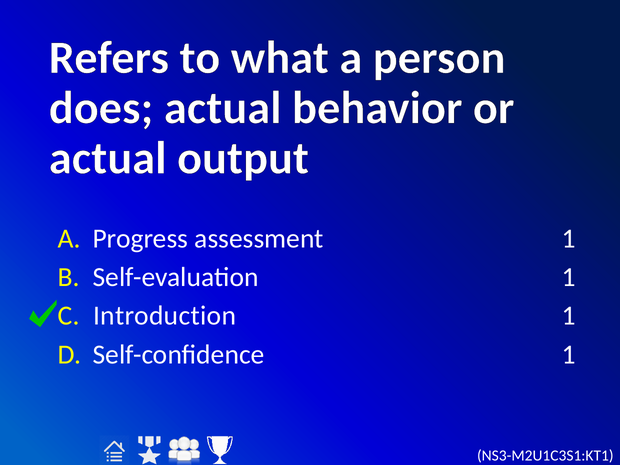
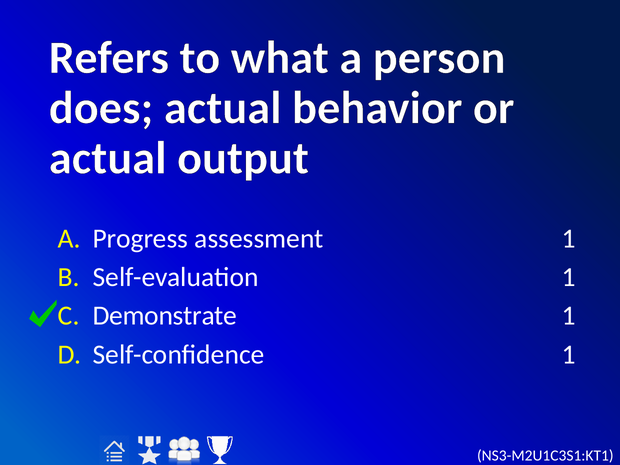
Introduction: Introduction -> Demonstrate (165, 316)
